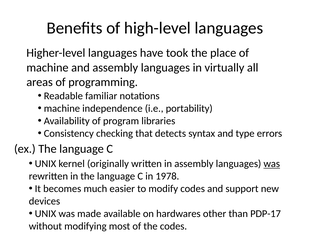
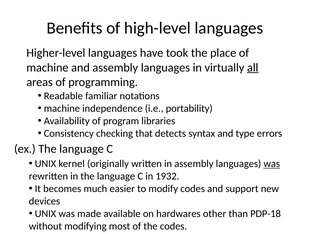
all underline: none -> present (253, 68)
1978: 1978 -> 1932 (167, 176)
PDP-17: PDP-17 -> PDP-18 (266, 214)
